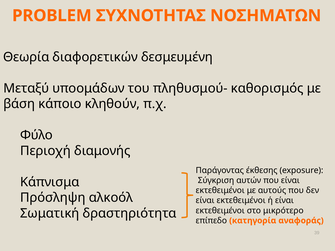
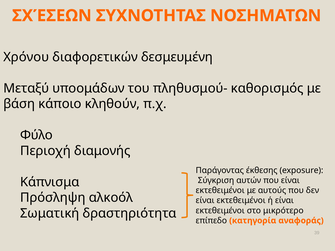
PROBLEM: PROBLEM -> ΣΧΈΣΕΩΝ (52, 16)
Θεωρία: Θεωρία -> Χρόνου (26, 57)
